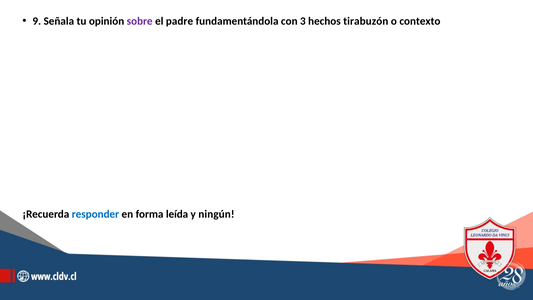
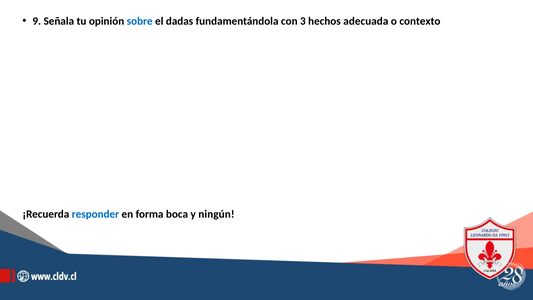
sobre colour: purple -> blue (140, 21)
padre: padre -> dadas (180, 21)
tirabuzón: tirabuzón -> adecuada (366, 21)
leída: leída -> boca (177, 214)
